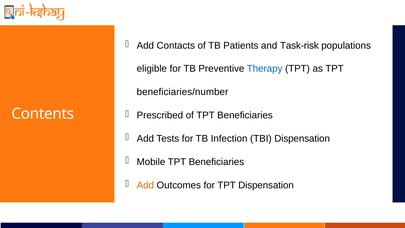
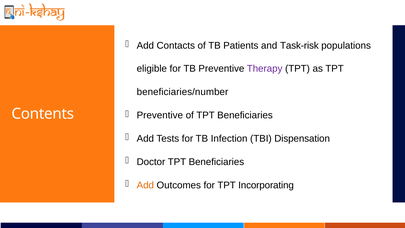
Therapy colour: blue -> purple (265, 69)
Prescribed: Prescribed -> Preventive (160, 115)
Mobile: Mobile -> Doctor (151, 162)
TPT Dispensation: Dispensation -> Incorporating (266, 185)
